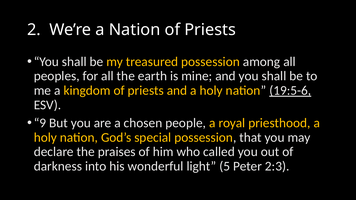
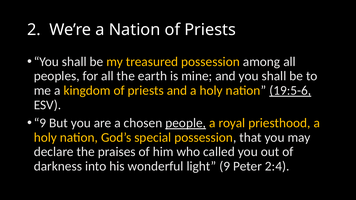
people underline: none -> present (186, 123)
light 5: 5 -> 9 (225, 166)
2:3: 2:3 -> 2:4 (277, 166)
